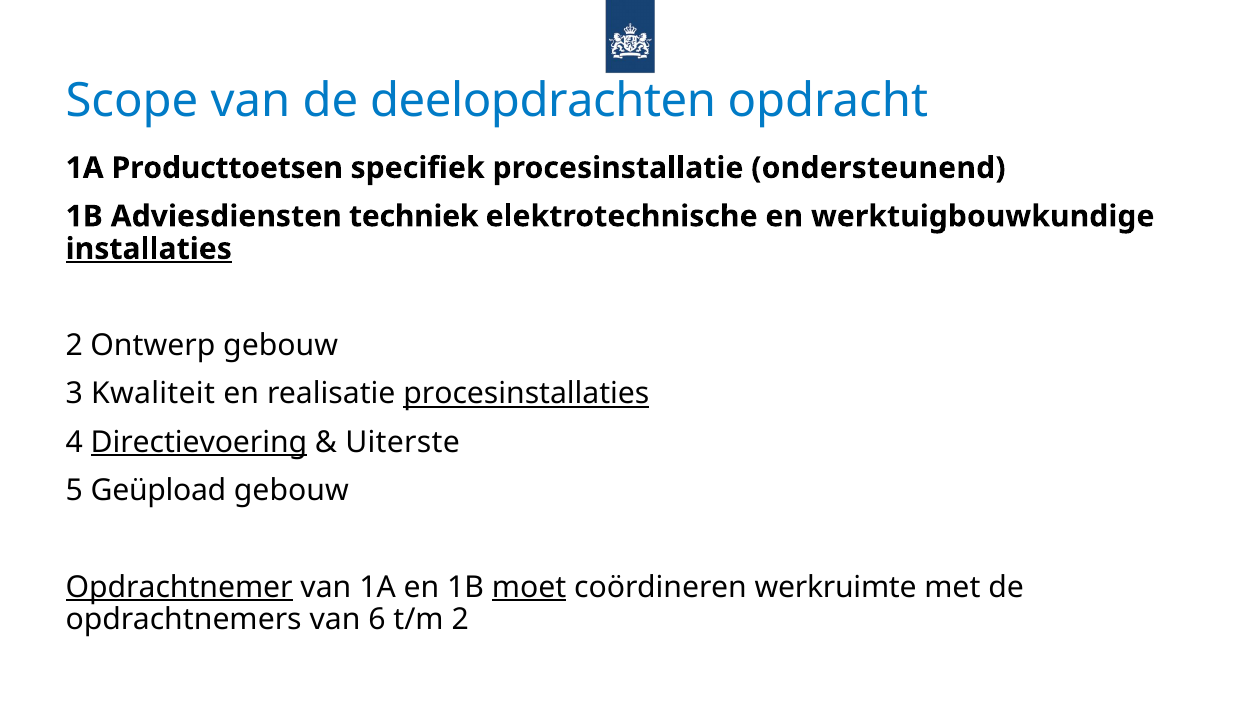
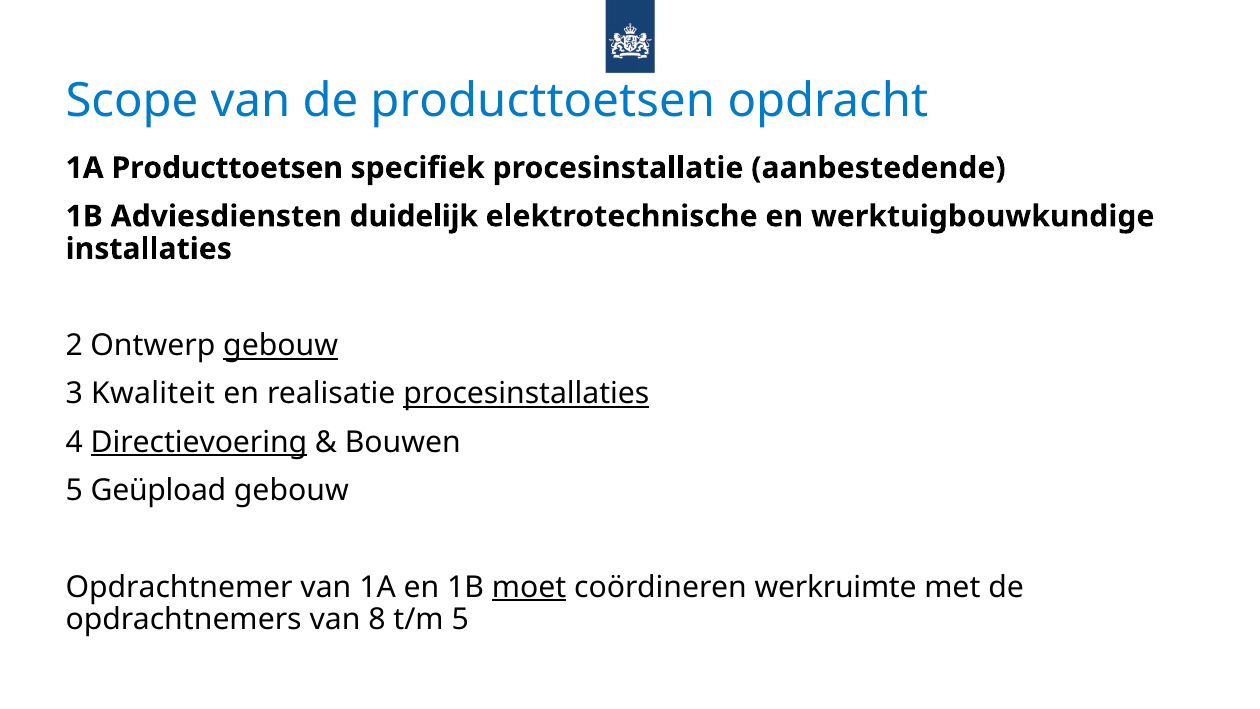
de deelopdrachten: deelopdrachten -> producttoetsen (543, 101)
ondersteunend: ondersteunend -> aanbestedende (878, 168)
techniek: techniek -> duidelijk (414, 216)
installaties underline: present -> none (149, 249)
gebouw underline: none -> present (281, 345)
Uiterste: Uiterste -> Bouwen (403, 442)
Opdrachtnemer underline: present -> none (179, 587)
6: 6 -> 8 (377, 620)
t/m 2: 2 -> 5 (460, 620)
